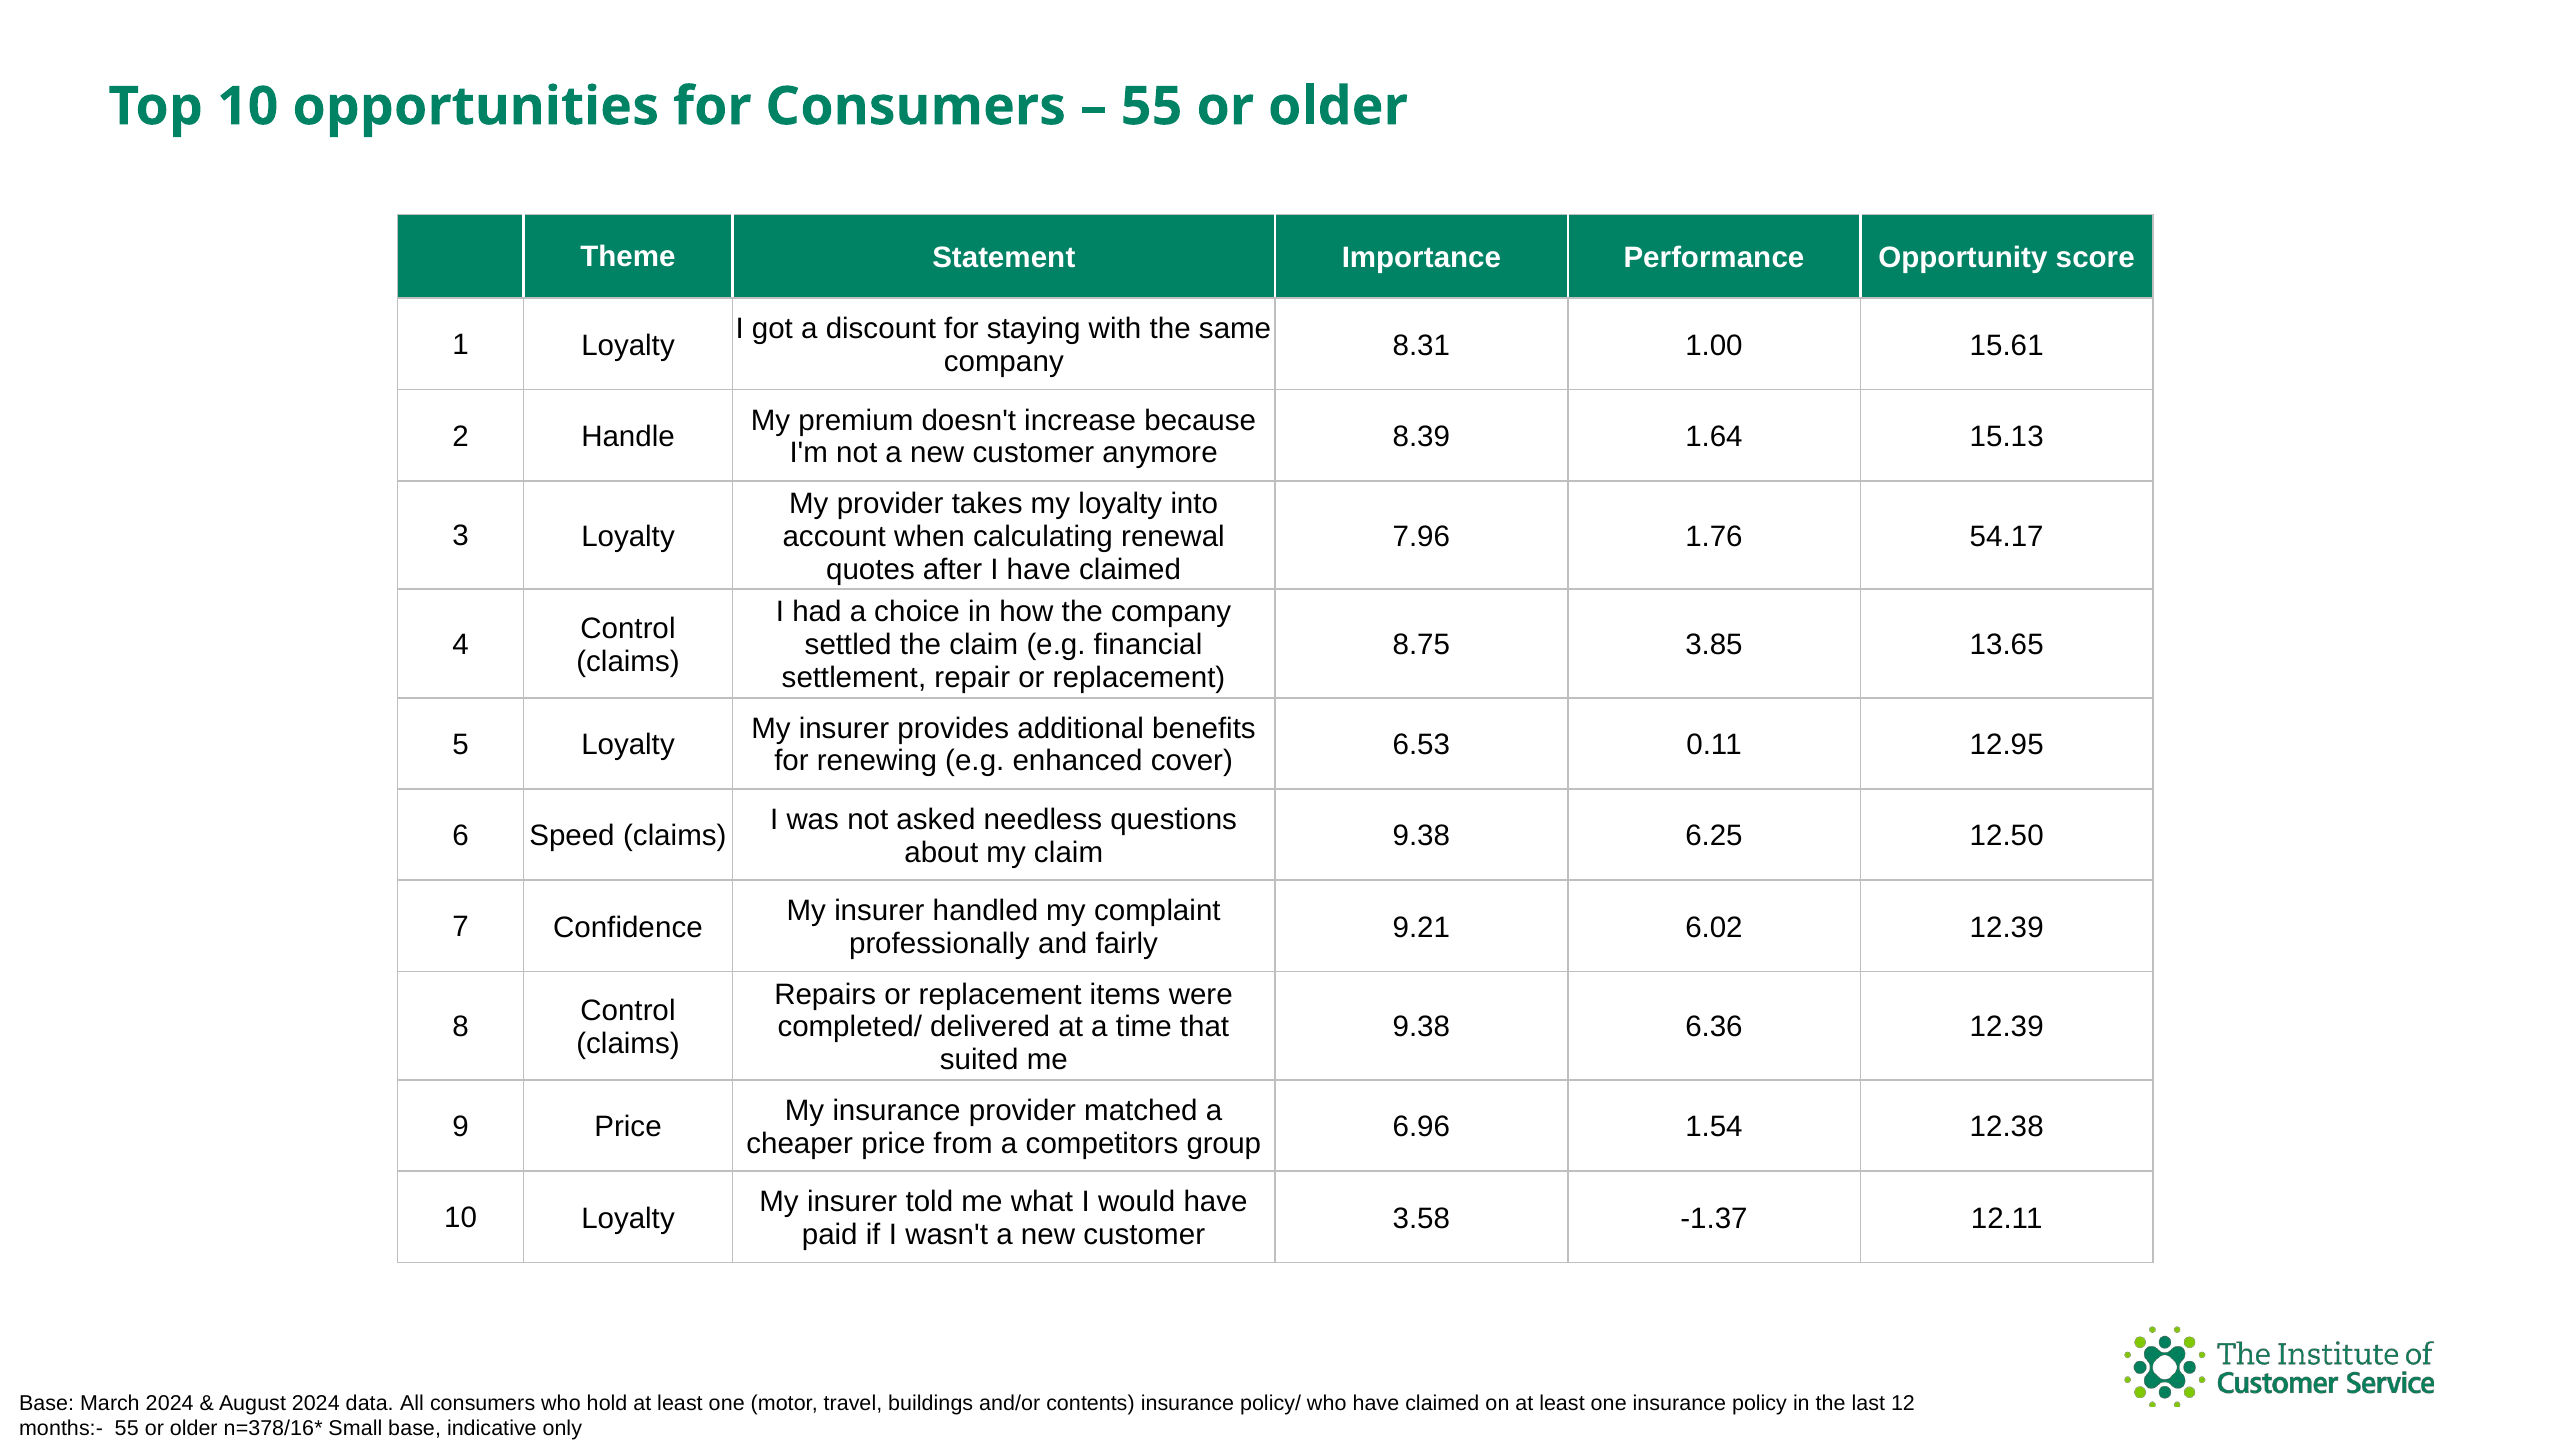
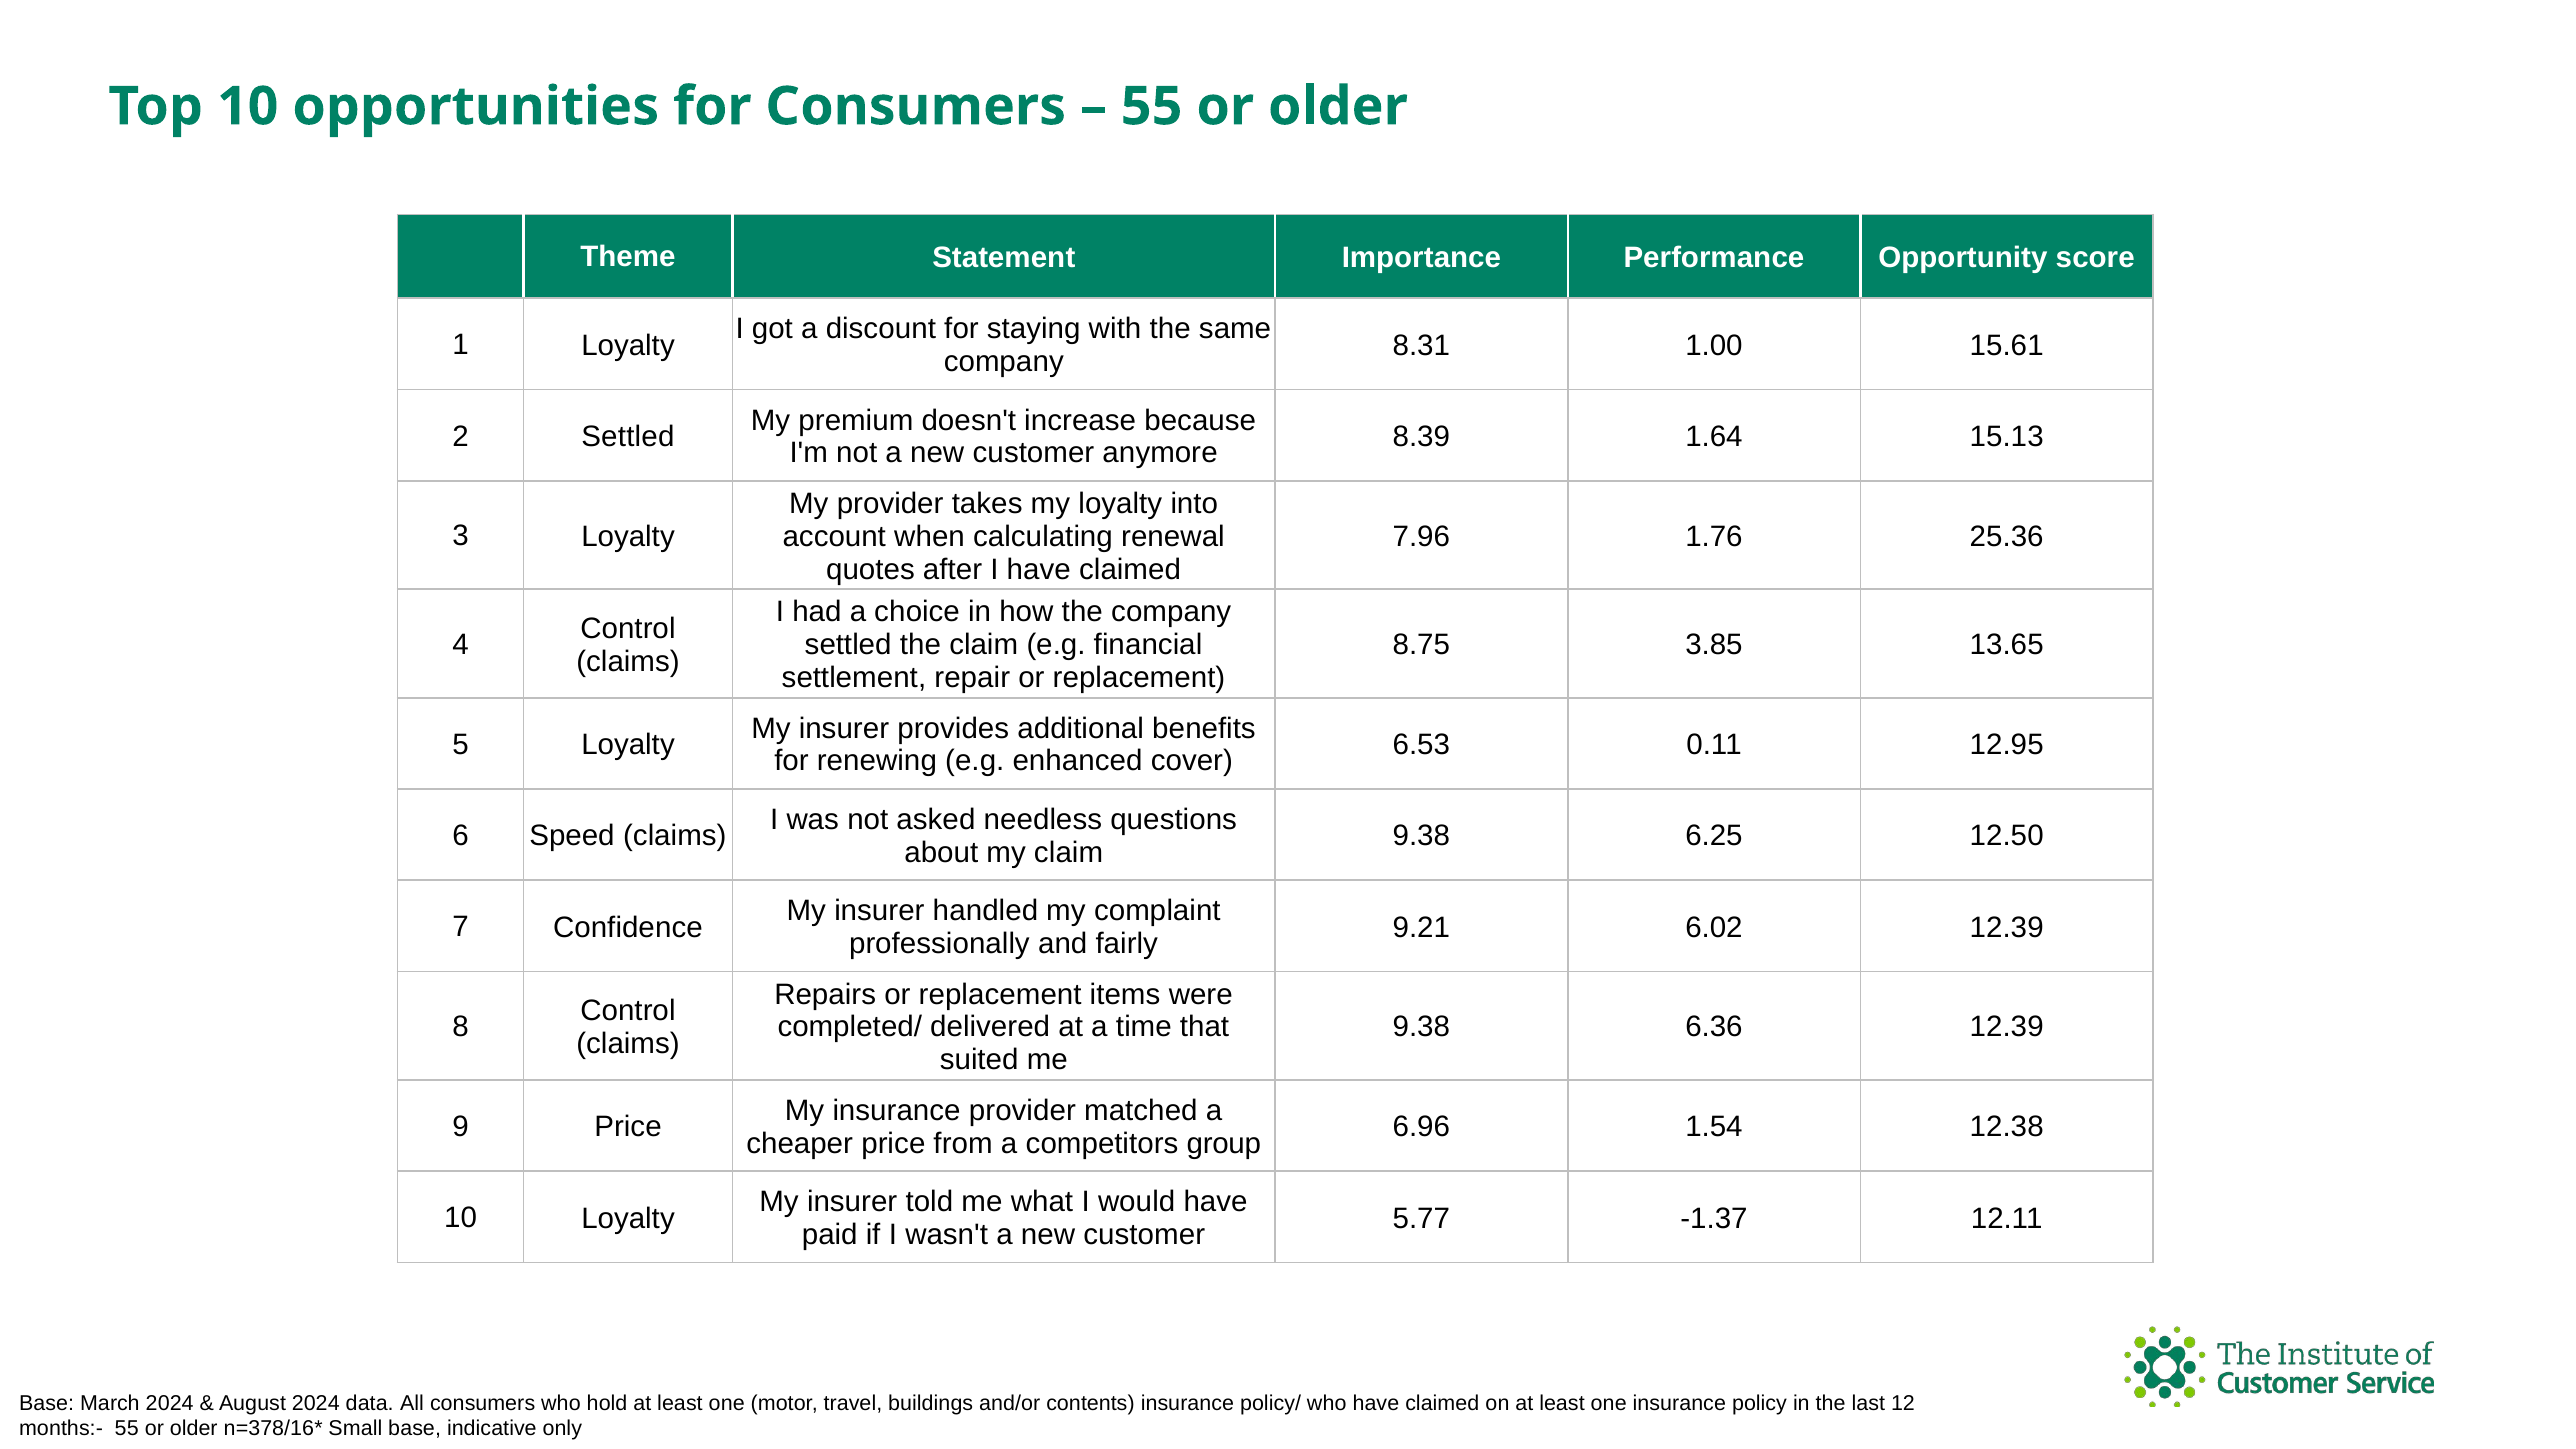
2 Handle: Handle -> Settled (628, 437)
54.17: 54.17 -> 25.36 (2007, 537)
3.58: 3.58 -> 5.77 (1421, 1218)
